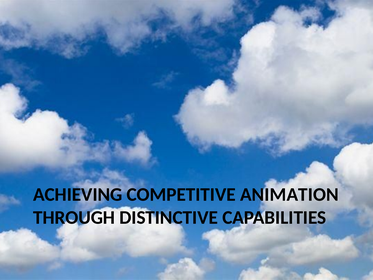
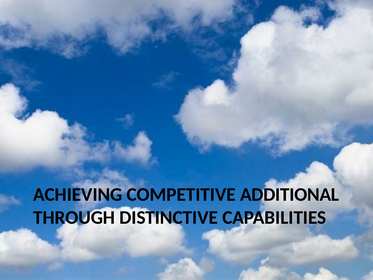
ANIMATION: ANIMATION -> ADDITIONAL (290, 194)
